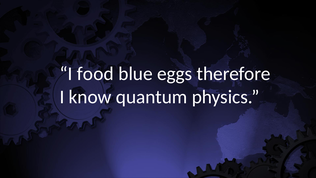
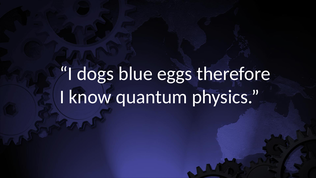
food: food -> dogs (95, 74)
